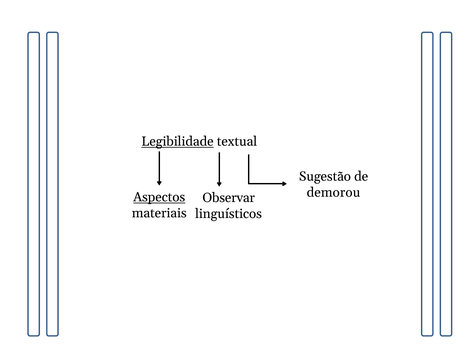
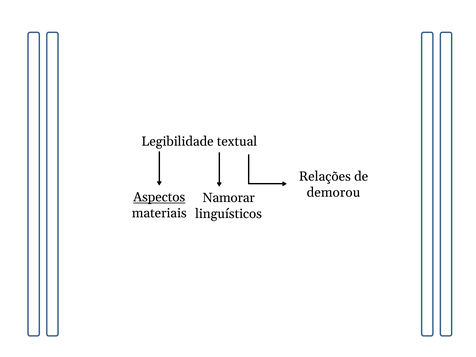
Legibilidade underline: present -> none (178, 142)
Sugestão: Sugestão -> Relações (325, 177)
Observar: Observar -> Namorar (229, 198)
